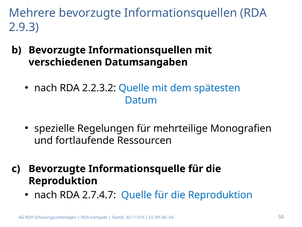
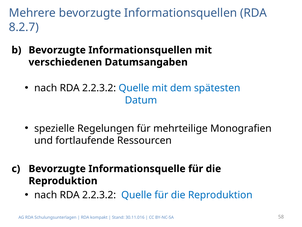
2.9.3: 2.9.3 -> 8.2.7 (24, 27)
2.7.4.7: 2.7.4.7 -> 2.2.3.2 (99, 195)
